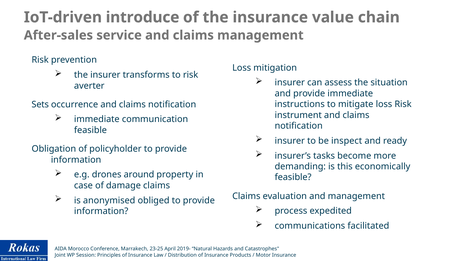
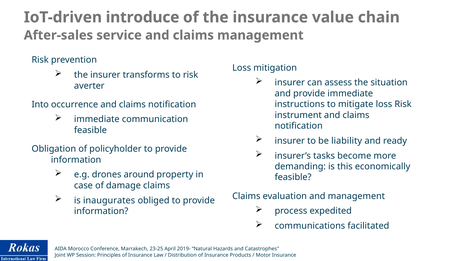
Sets: Sets -> Into (40, 104)
inspect: inspect -> liability (347, 141)
anonymised: anonymised -> inaugurates (109, 200)
